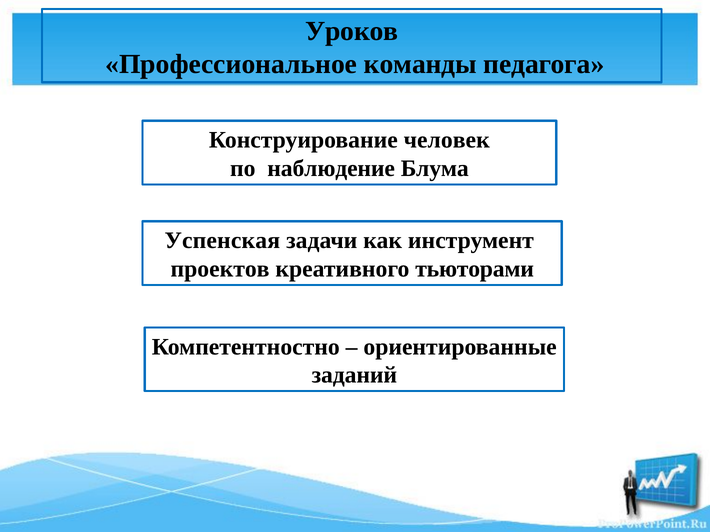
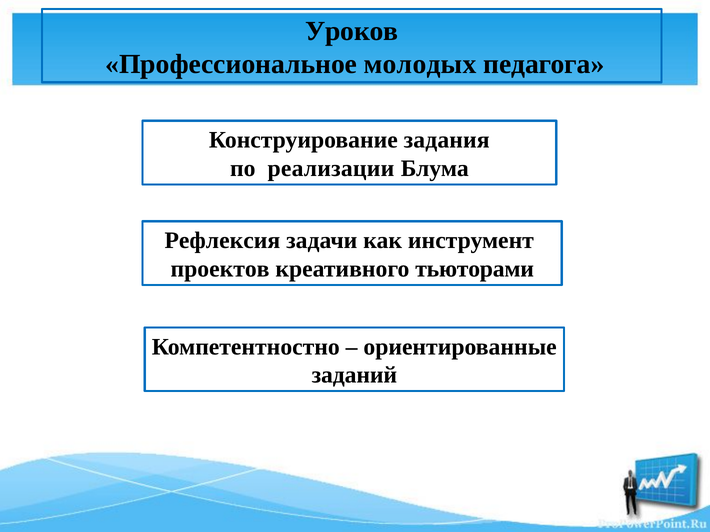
команды: команды -> молодых (420, 64)
человек: человек -> задания (447, 140)
наблюдение: наблюдение -> реализации (331, 169)
Успенская: Успенская -> Рефлексия (222, 241)
